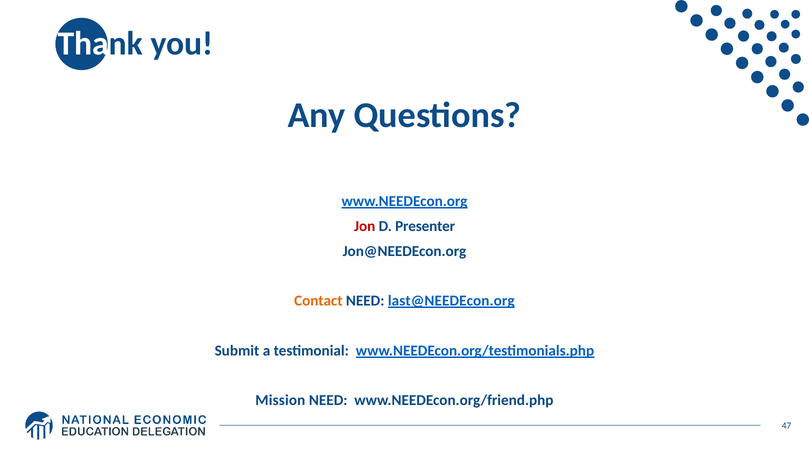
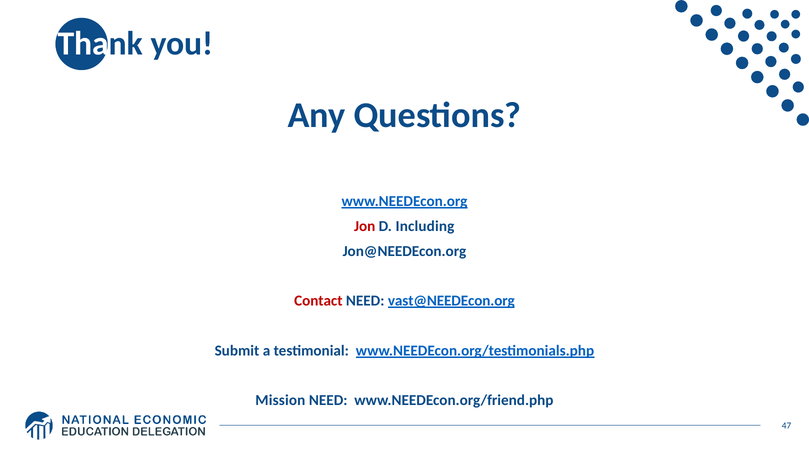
Presenter: Presenter -> Including (425, 226)
Contact colour: orange -> red (318, 301)
last@NEEDEcon.org: last@NEEDEcon.org -> vast@NEEDEcon.org (451, 301)
